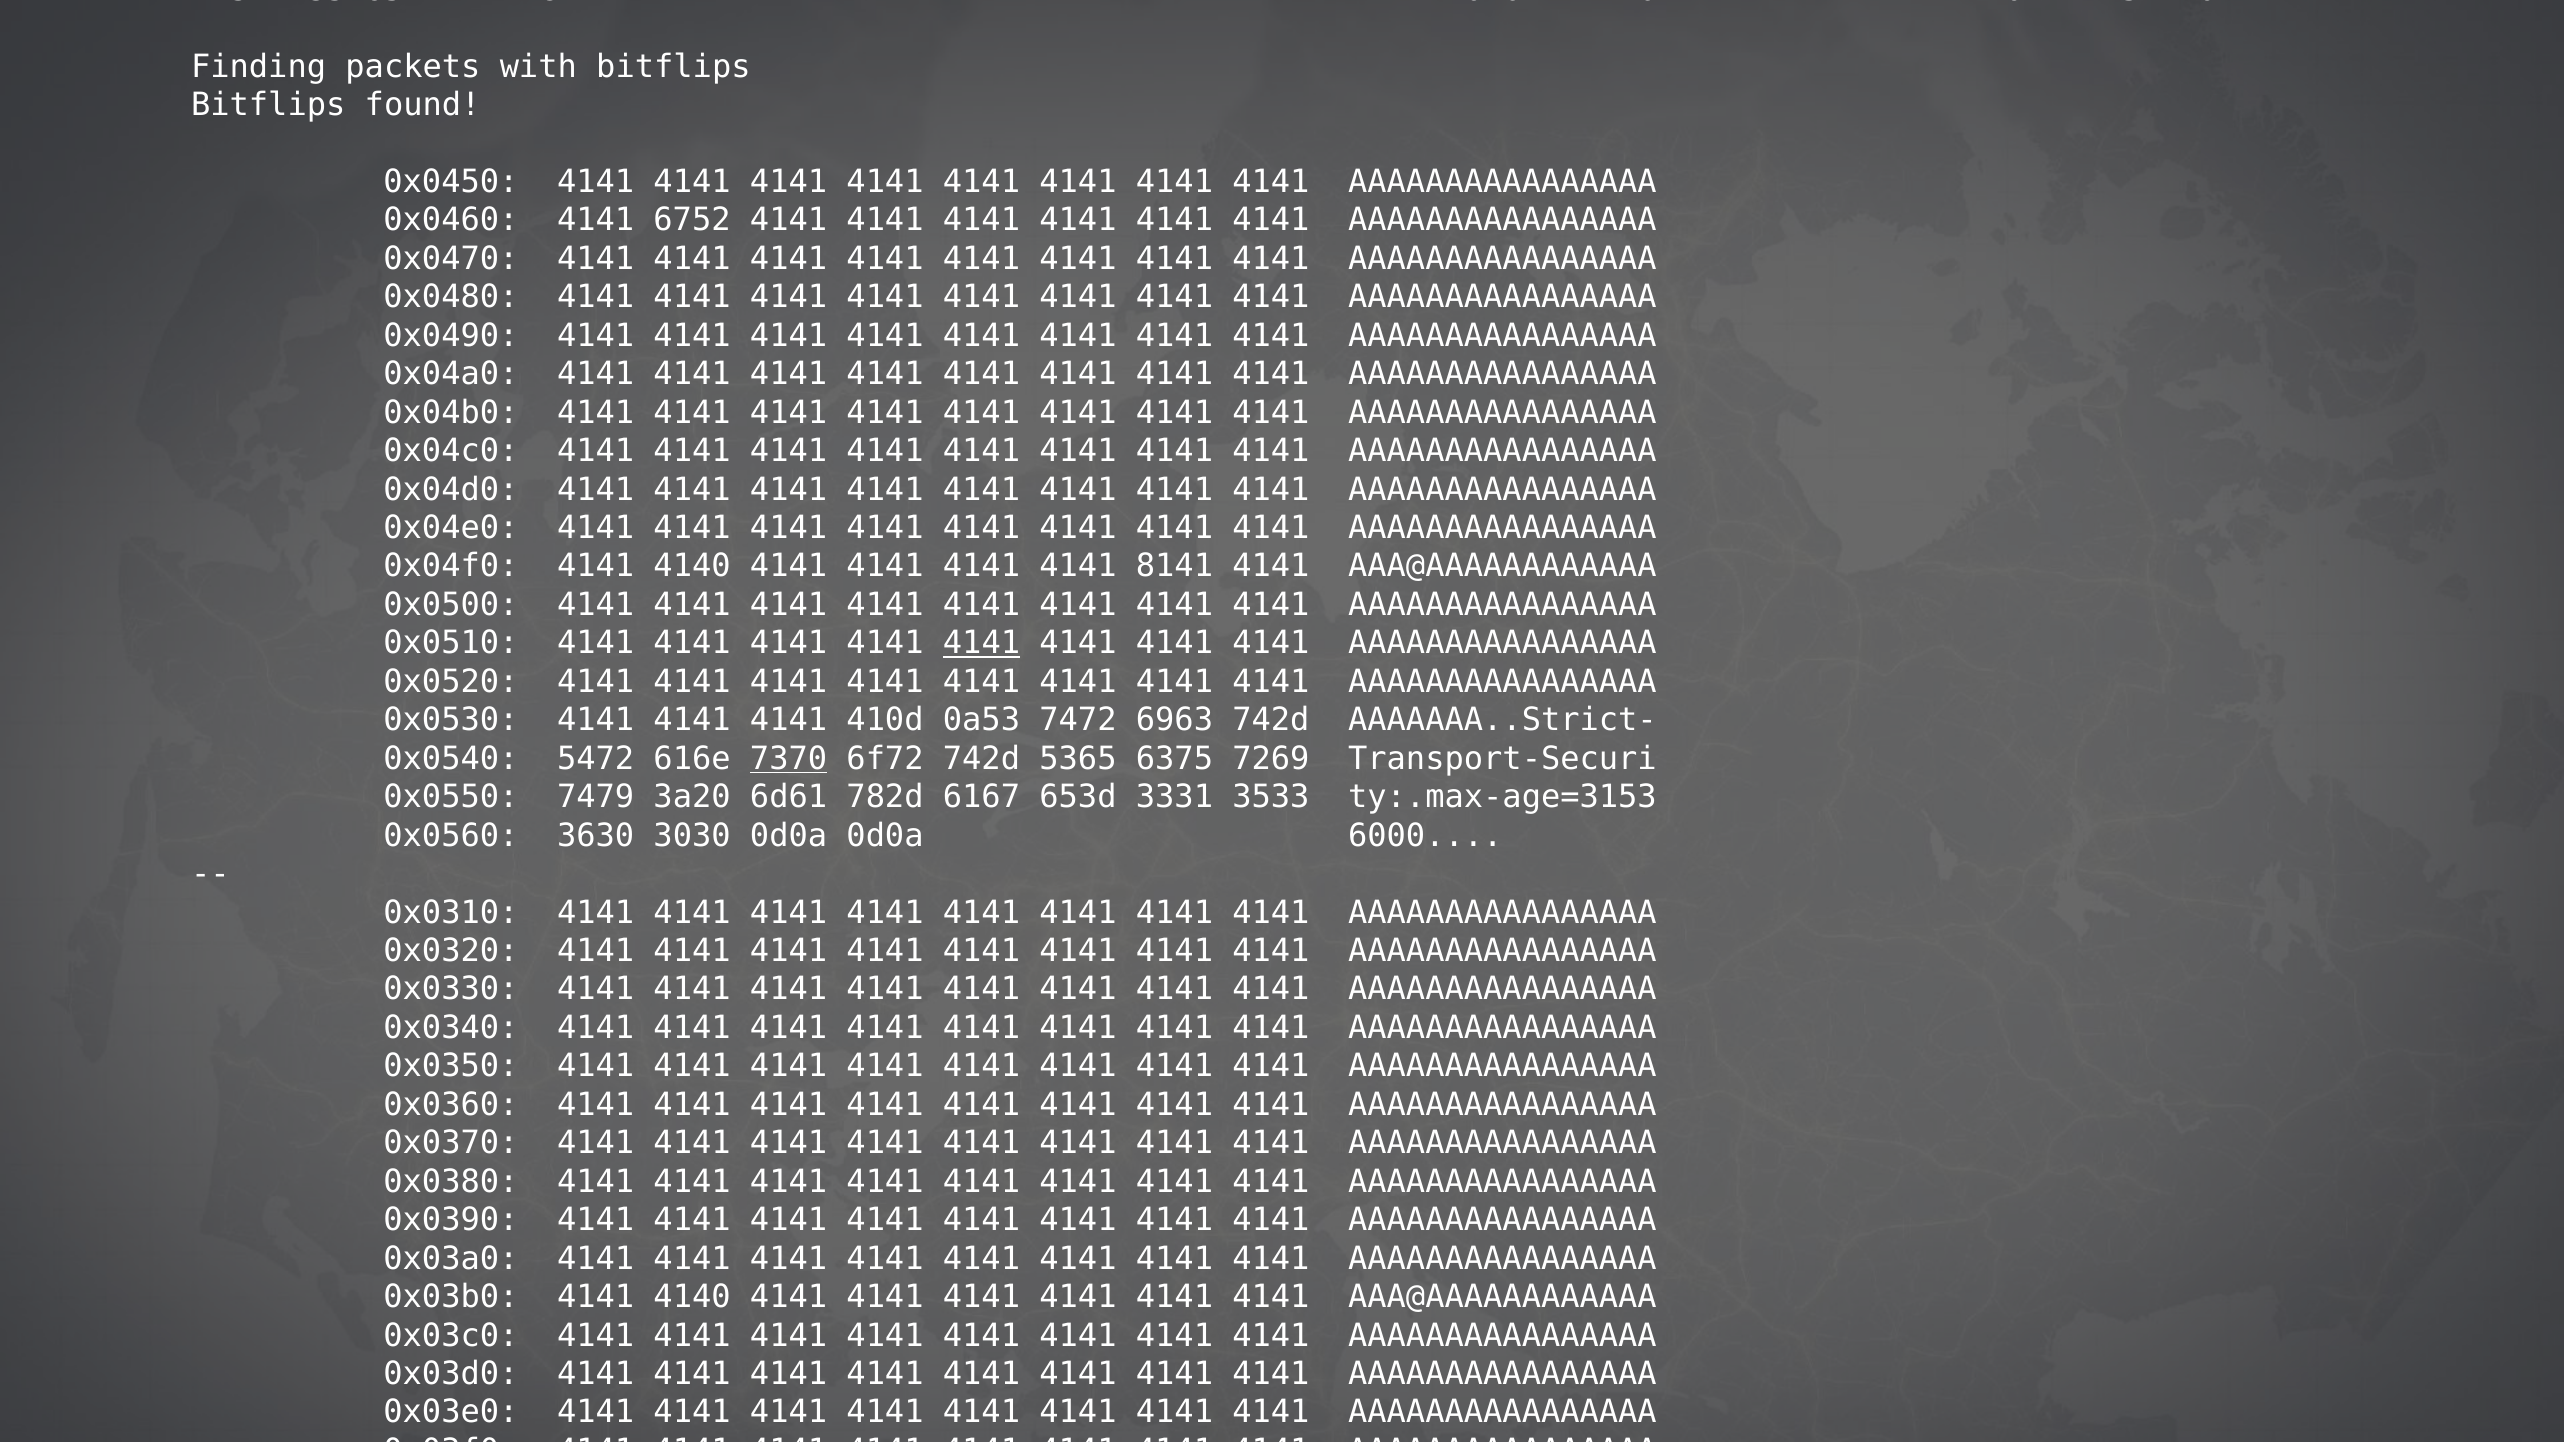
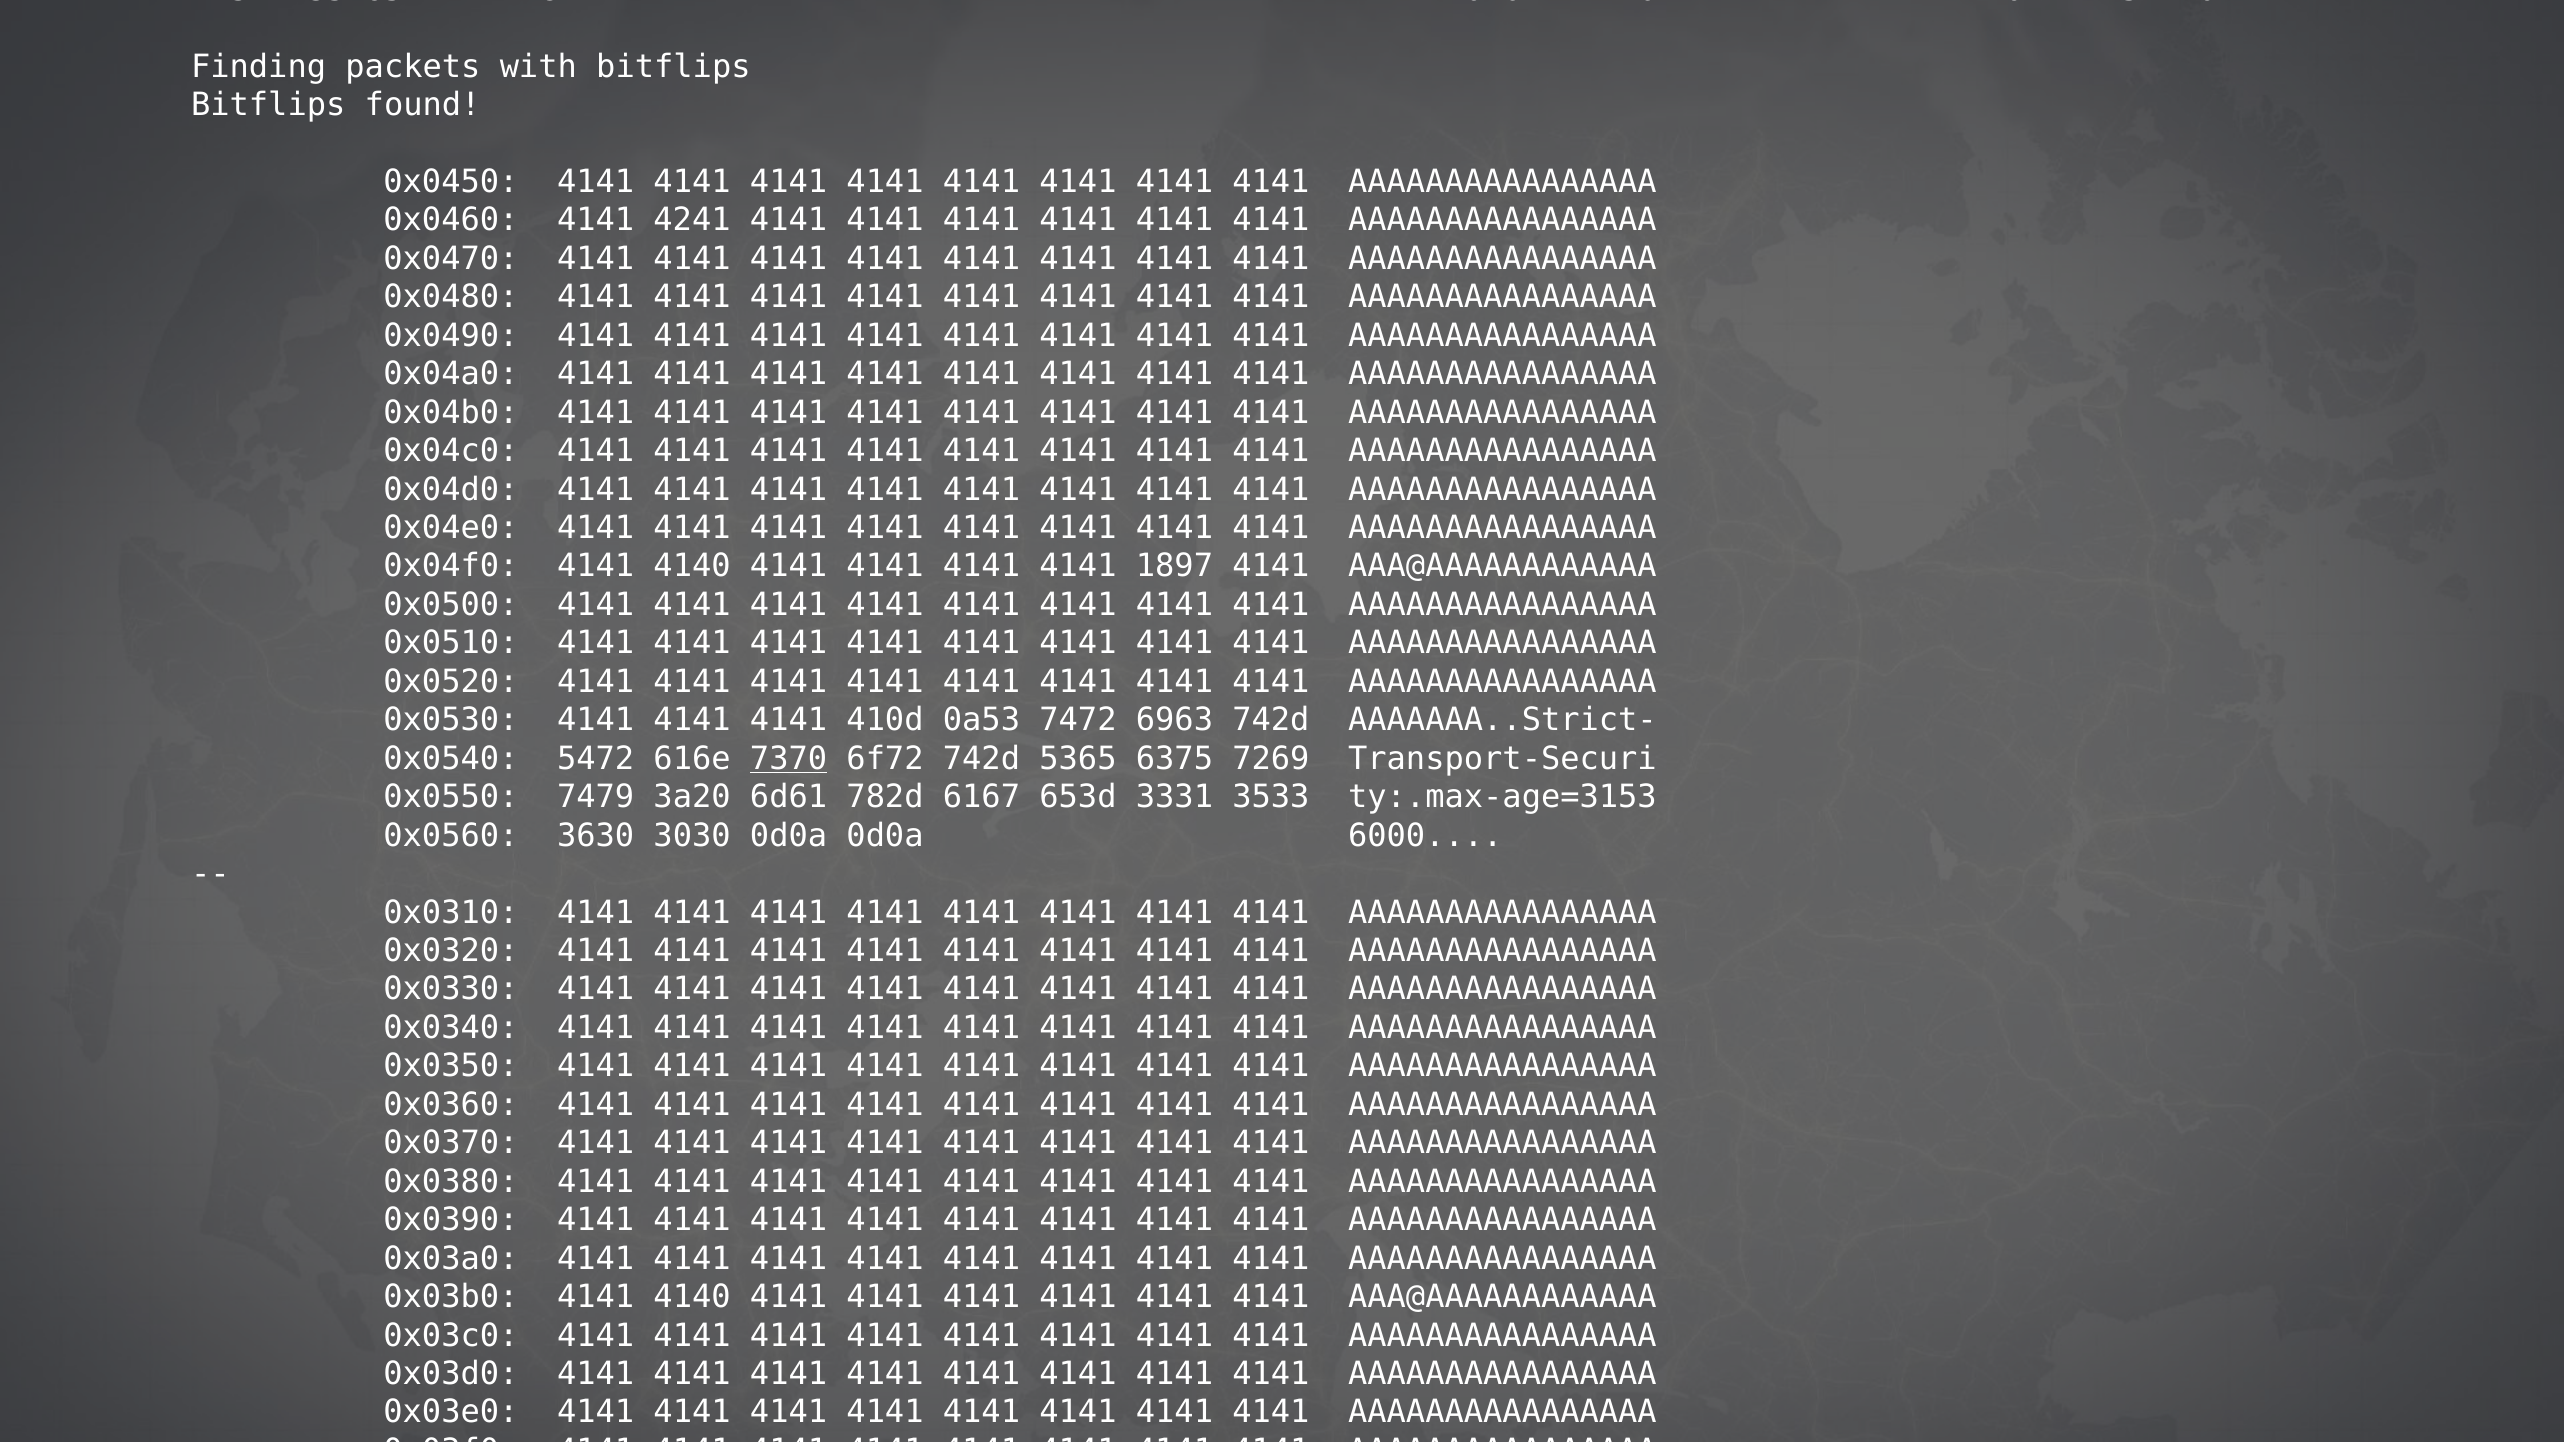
6752: 6752 -> 4241 (692, 220)
8141: 8141 -> 1897 (1174, 567)
4141 underline: present -> none (982, 643)
